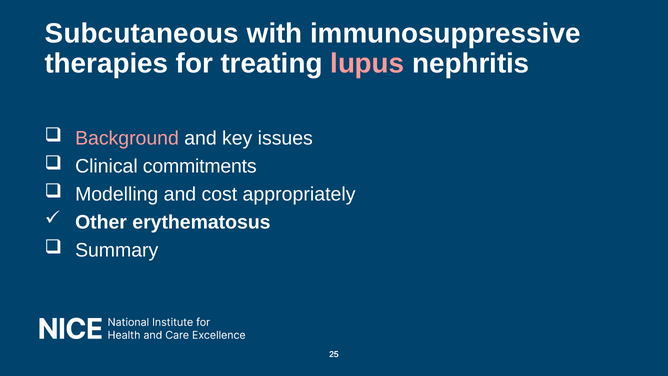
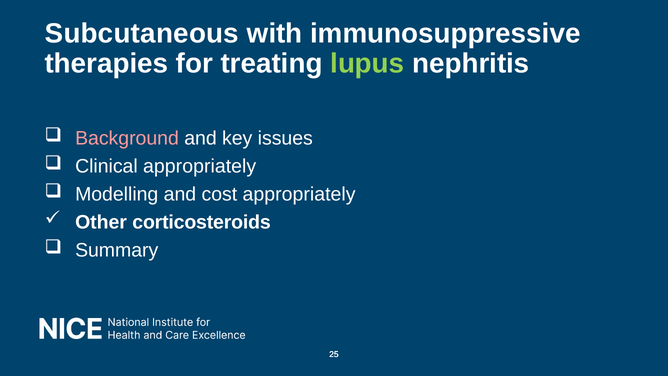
lupus colour: pink -> light green (367, 64)
Clinical commitments: commitments -> appropriately (200, 166)
erythematosus: erythematosus -> corticosteroids (202, 222)
